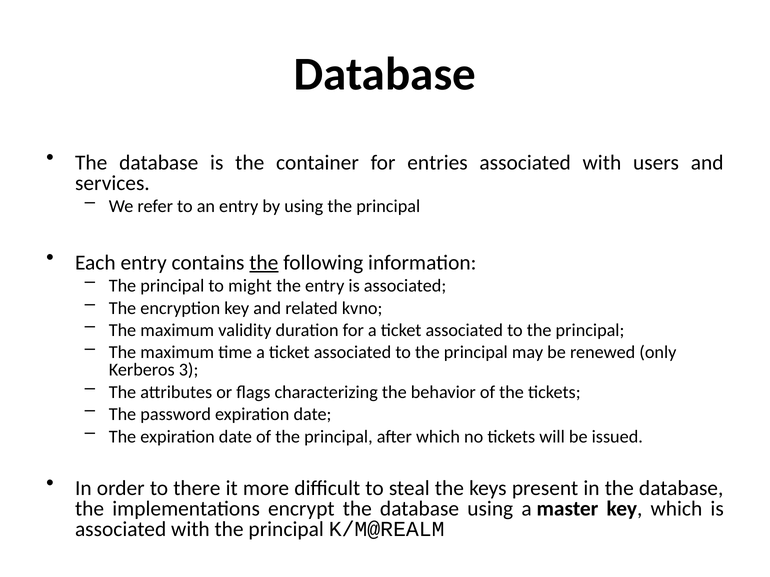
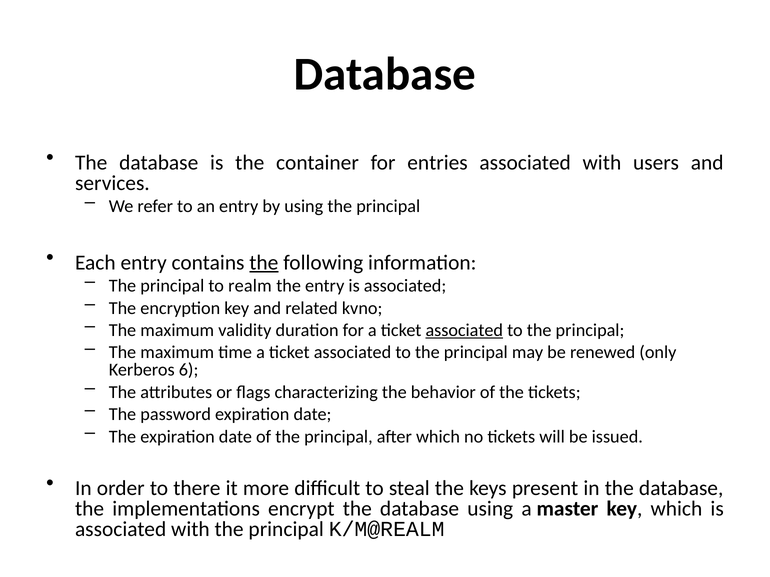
might: might -> realm (250, 286)
associated underline: none -> present (464, 331)
3: 3 -> 6 (189, 370)
